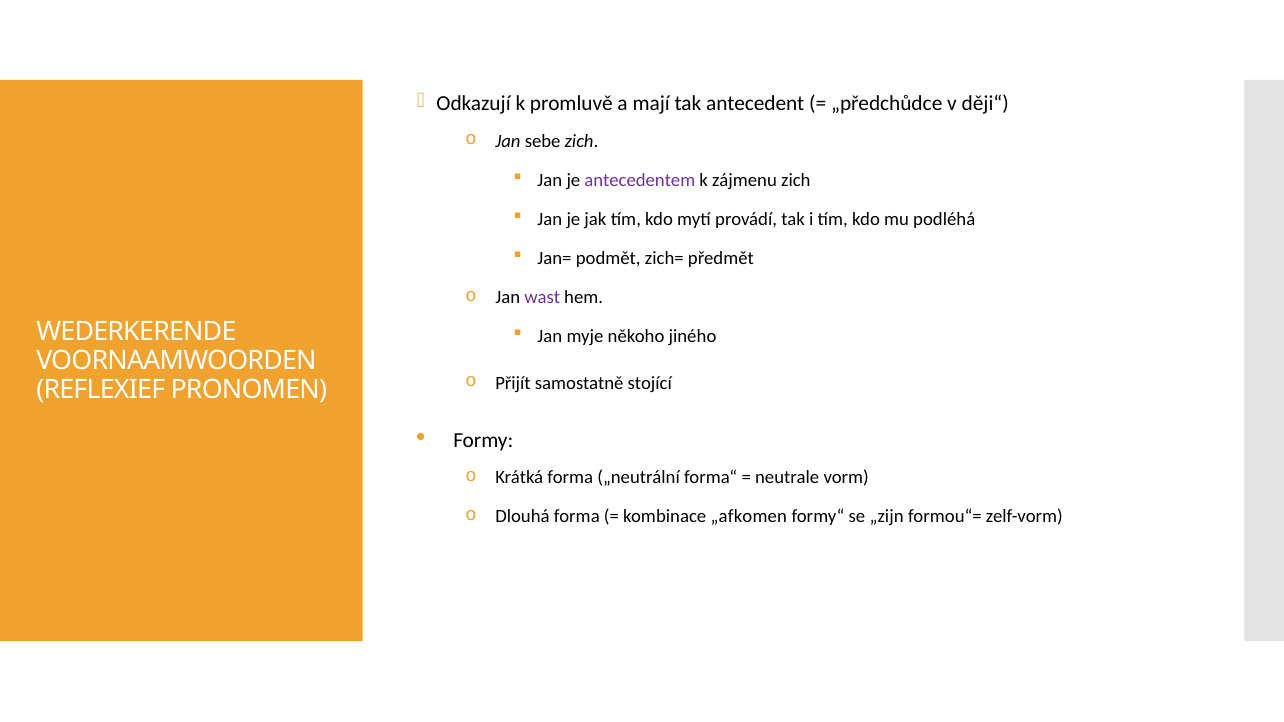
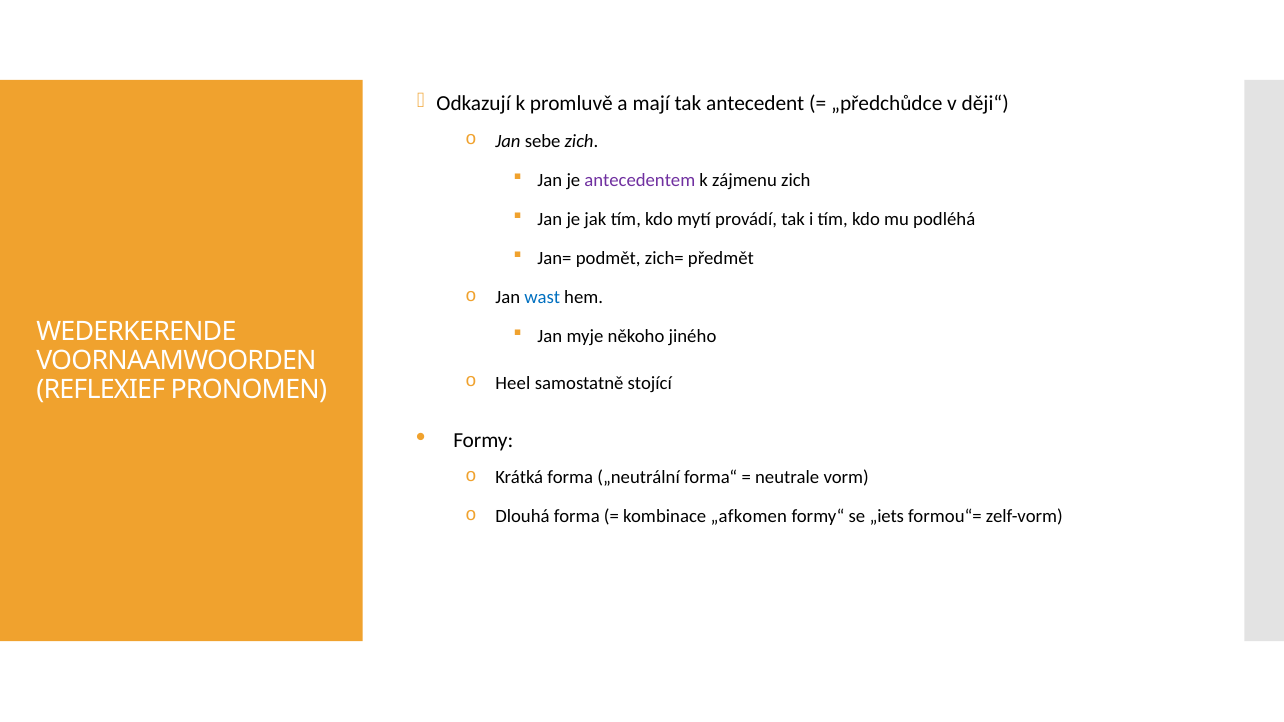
wast colour: purple -> blue (542, 297)
Přijít: Přijít -> Heel (513, 383)
„zijn: „zijn -> „iets (887, 517)
